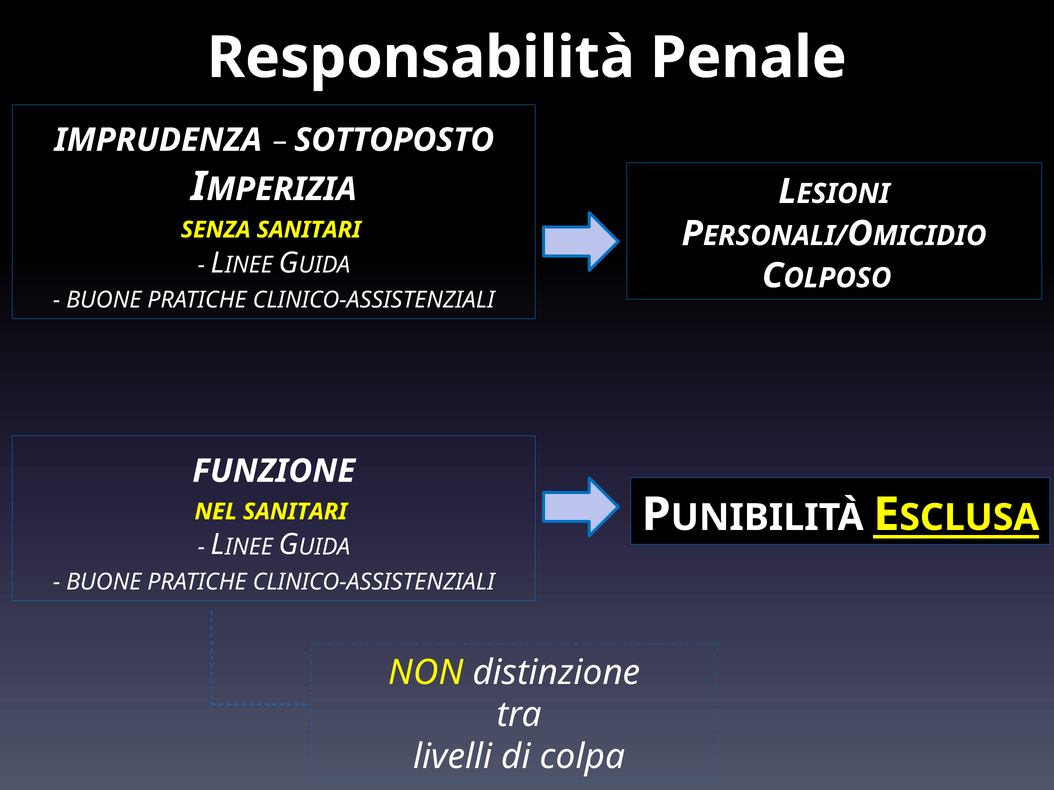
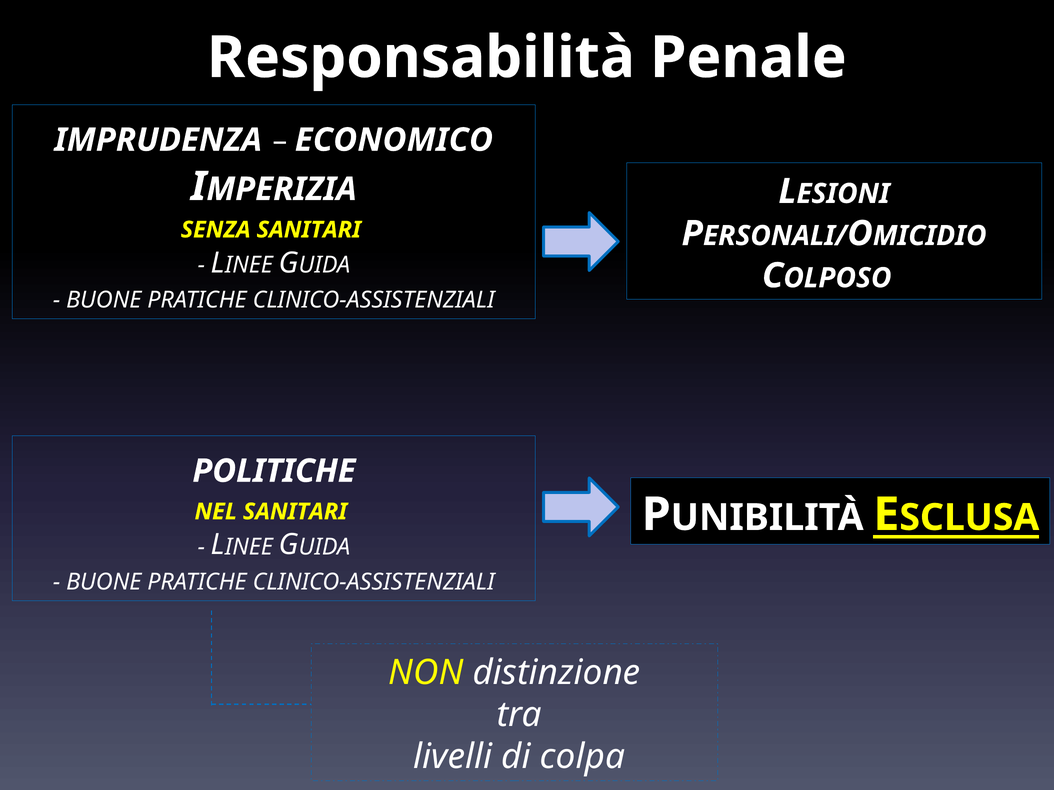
SOTTOPOSTO: SOTTOPOSTO -> ECONOMICO (394, 140)
FUNZIONE: FUNZIONE -> POLITICHE (274, 471)
